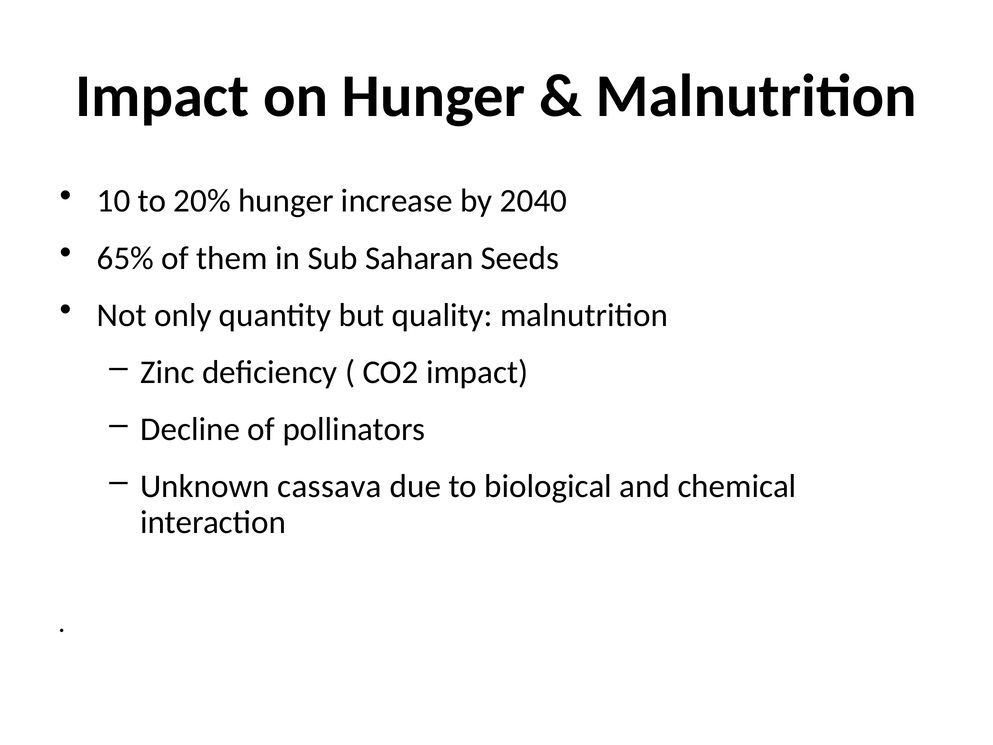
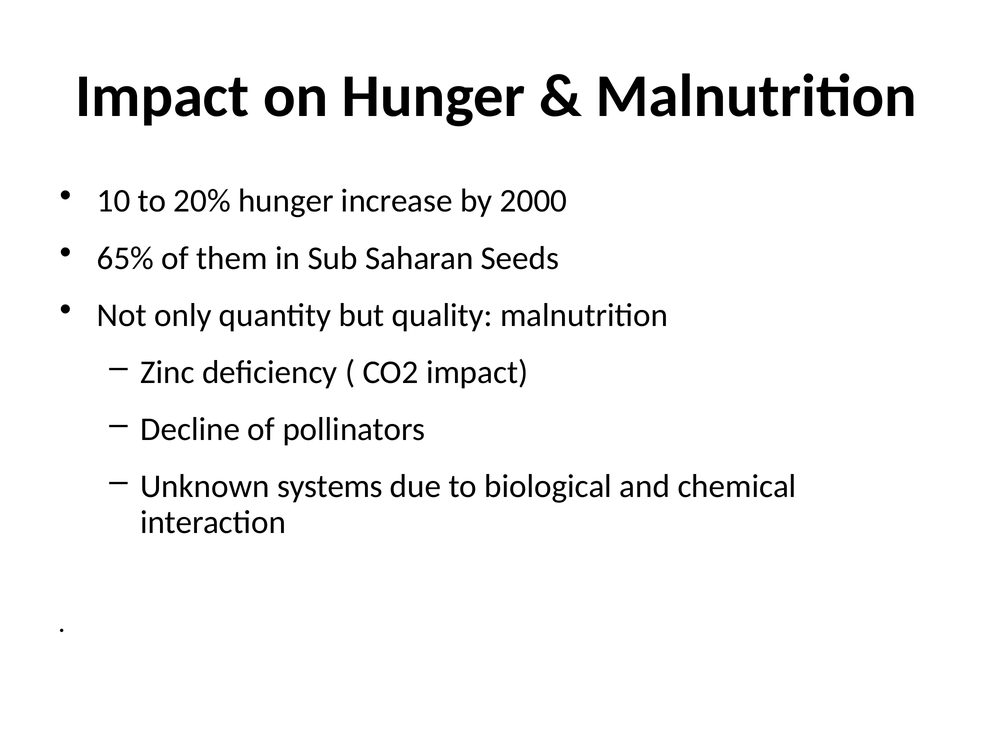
2040: 2040 -> 2000 (534, 201)
cassava: cassava -> systems (330, 486)
